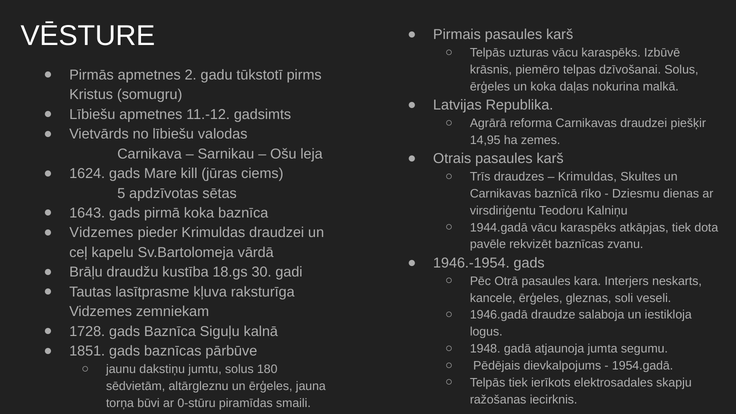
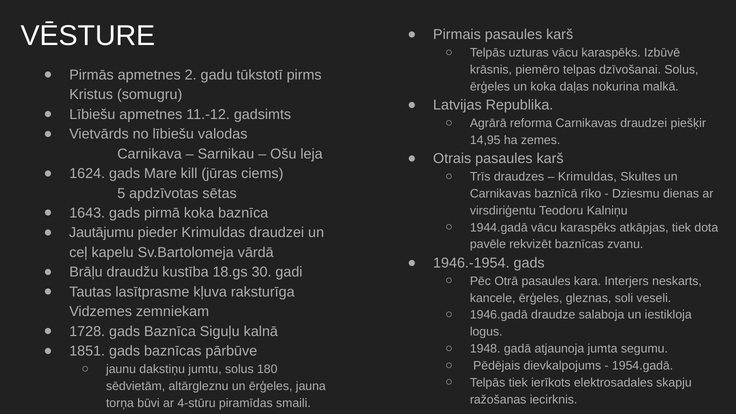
Vidzemes: Vidzemes -> Jautājumu (102, 233)
0-stūru: 0-stūru -> 4-stūru (197, 403)
